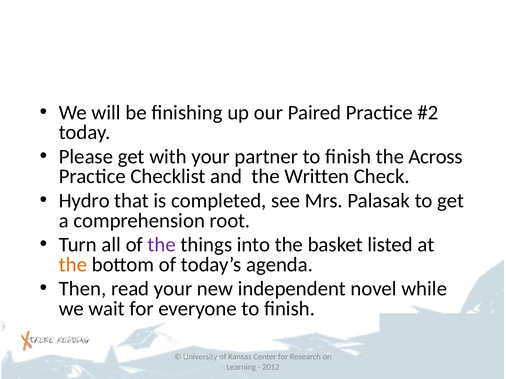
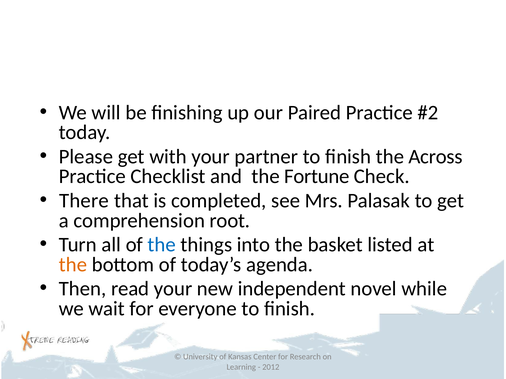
Written: Written -> Fortune (317, 177)
Hydro: Hydro -> There (84, 201)
the colour: purple -> blue (162, 245)
